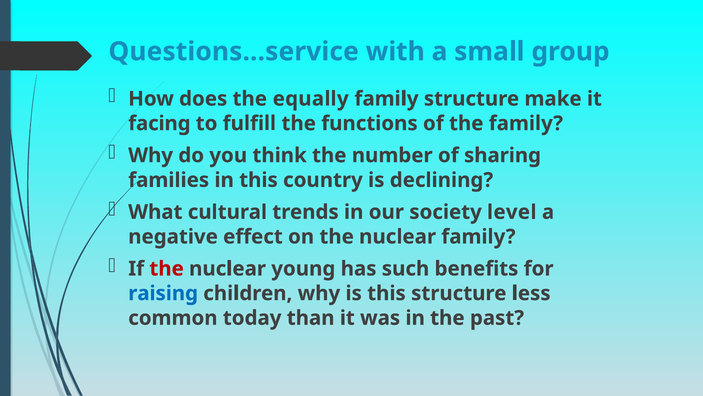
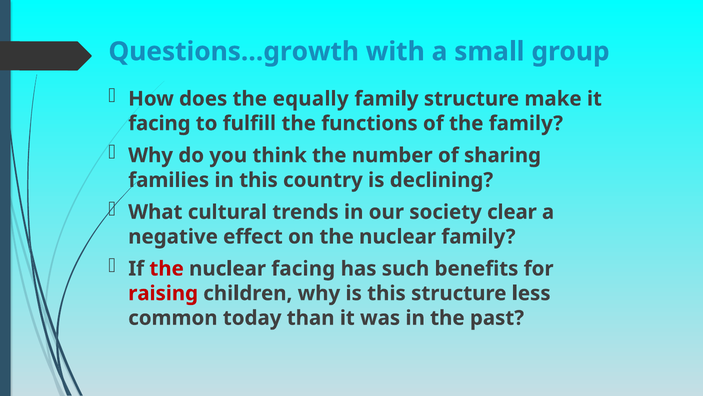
Questions…service: Questions…service -> Questions…growth (234, 51)
level: level -> clear (512, 212)
nuclear young: young -> facing (303, 268)
raising colour: blue -> red (163, 293)
